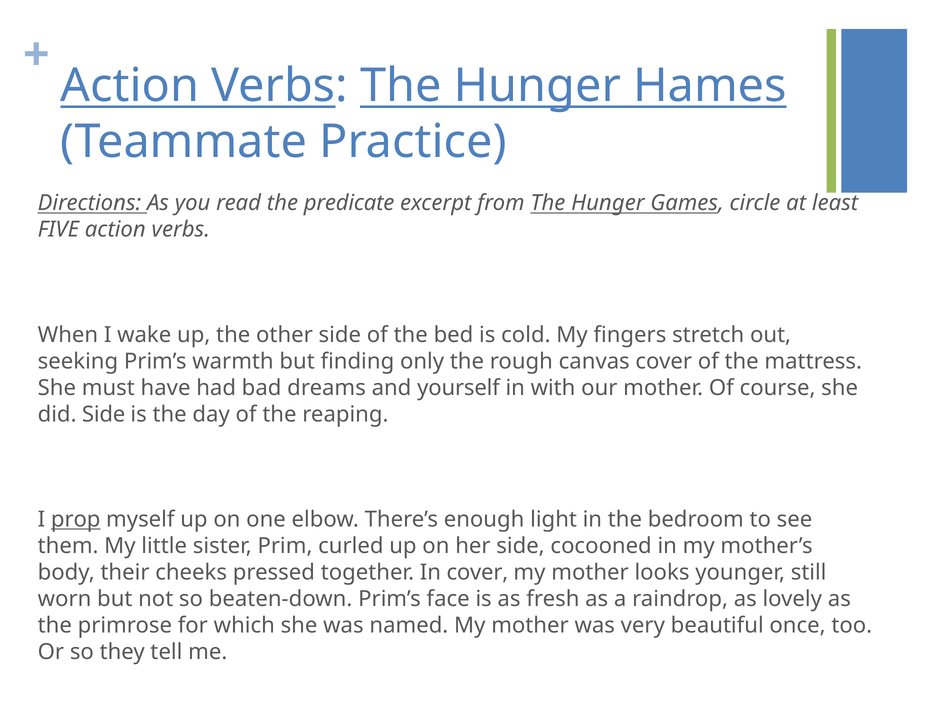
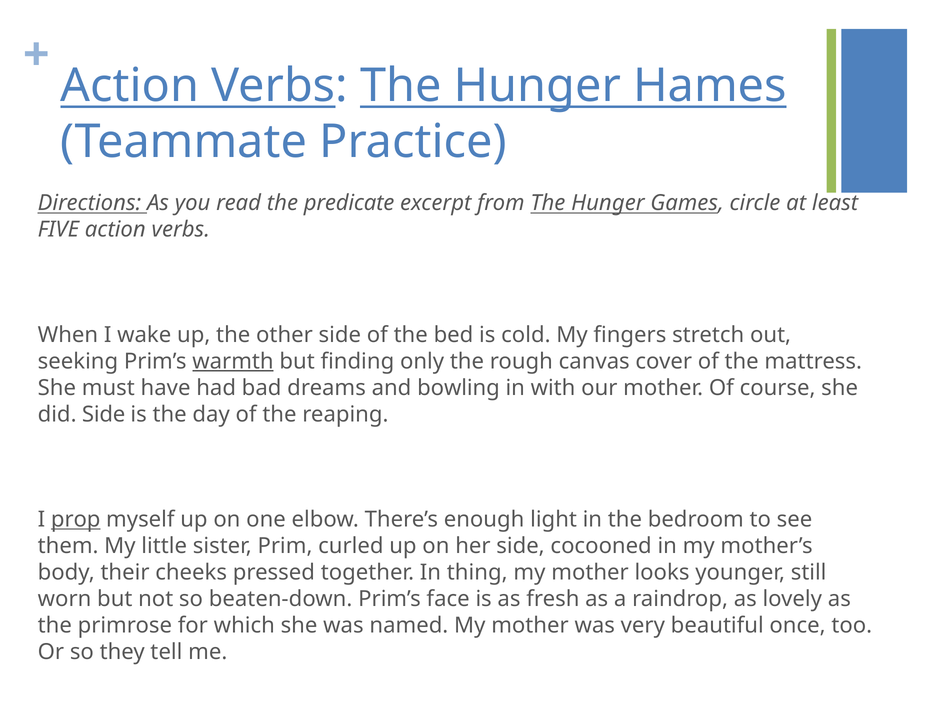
warmth underline: none -> present (233, 362)
yourself: yourself -> bowling (458, 388)
In cover: cover -> thing (477, 573)
